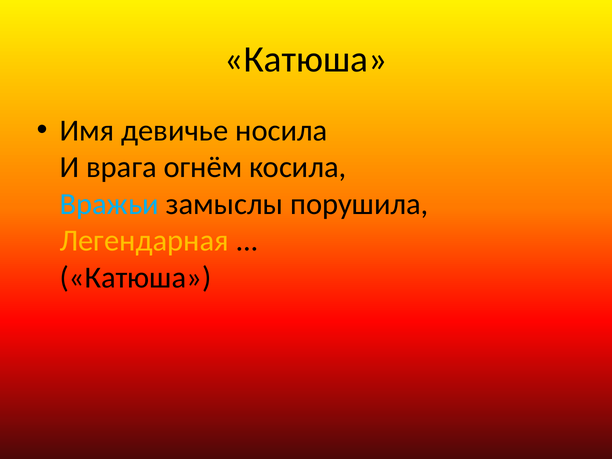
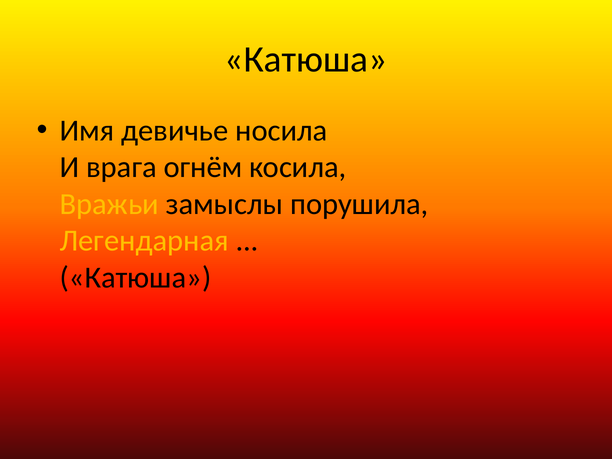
Вражьи colour: light blue -> yellow (109, 204)
